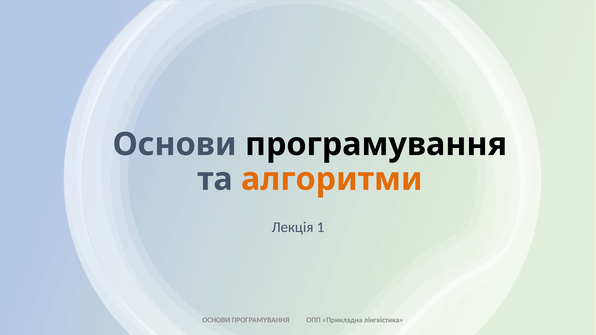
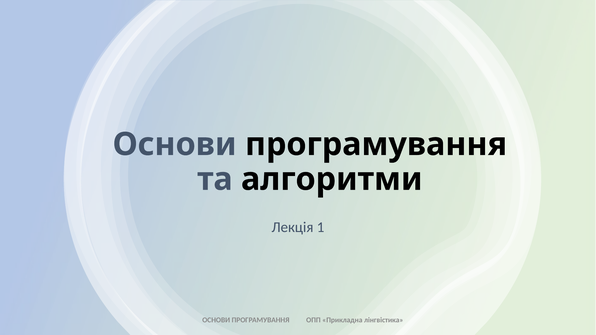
алгоритми colour: orange -> black (332, 179)
